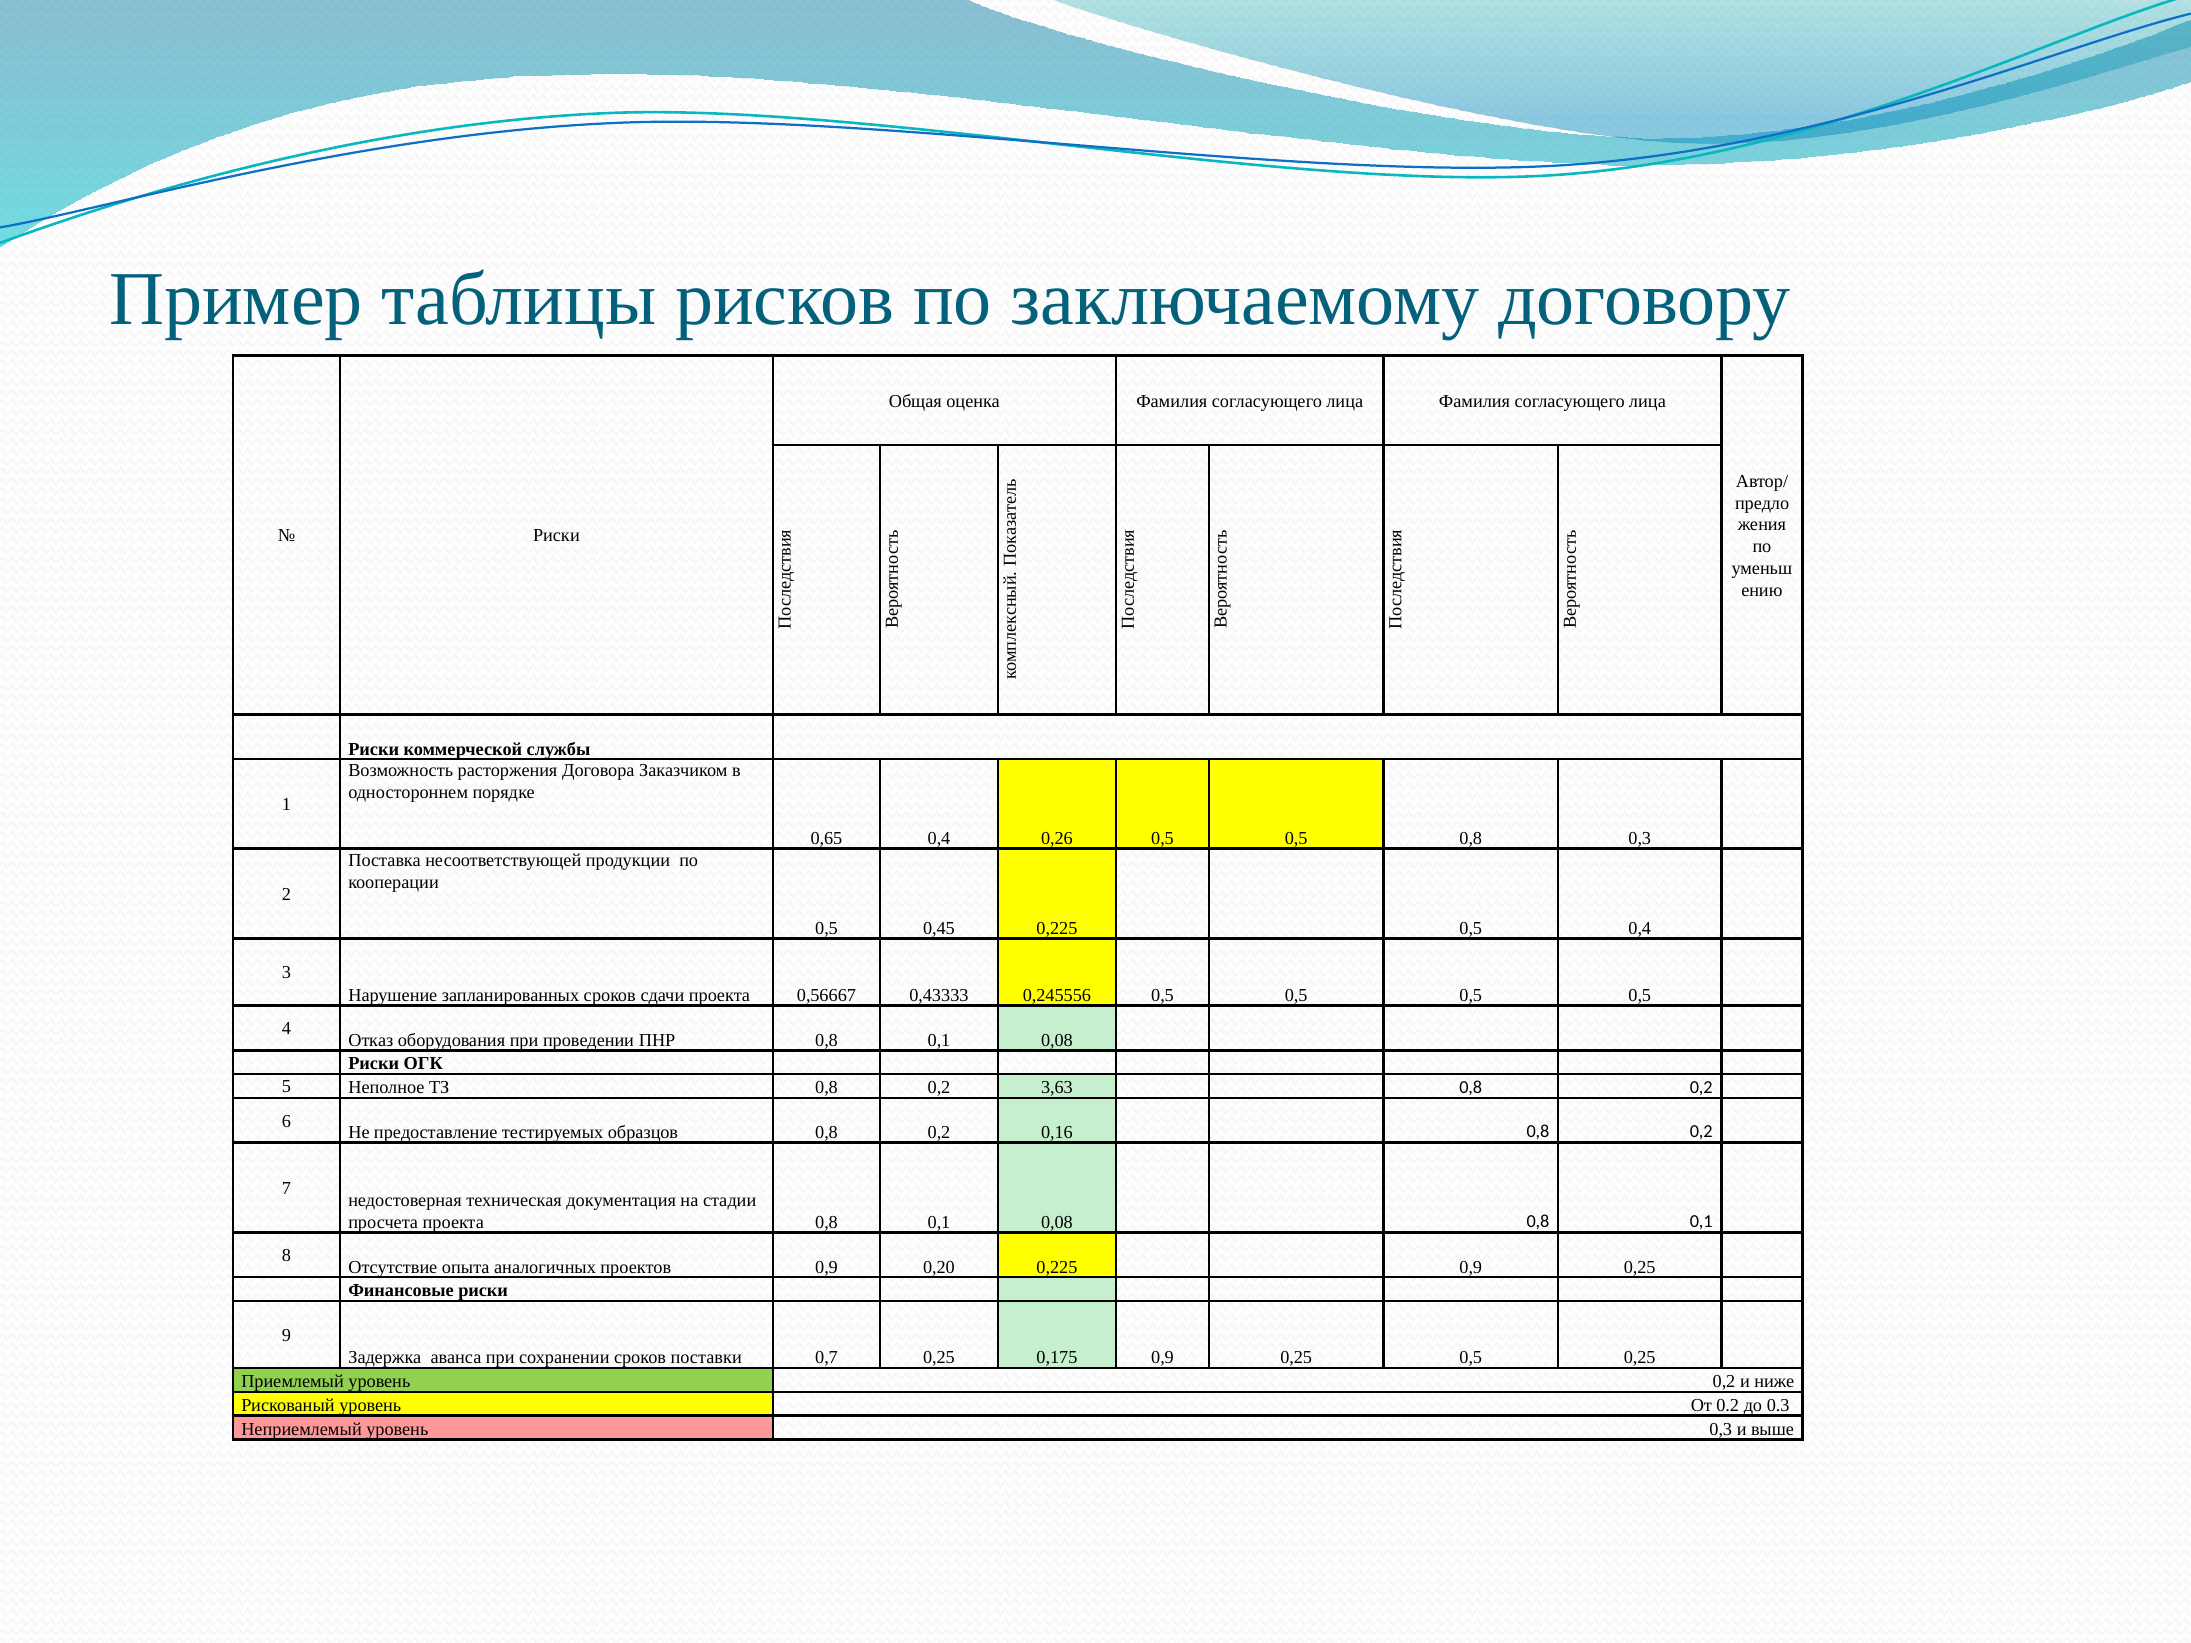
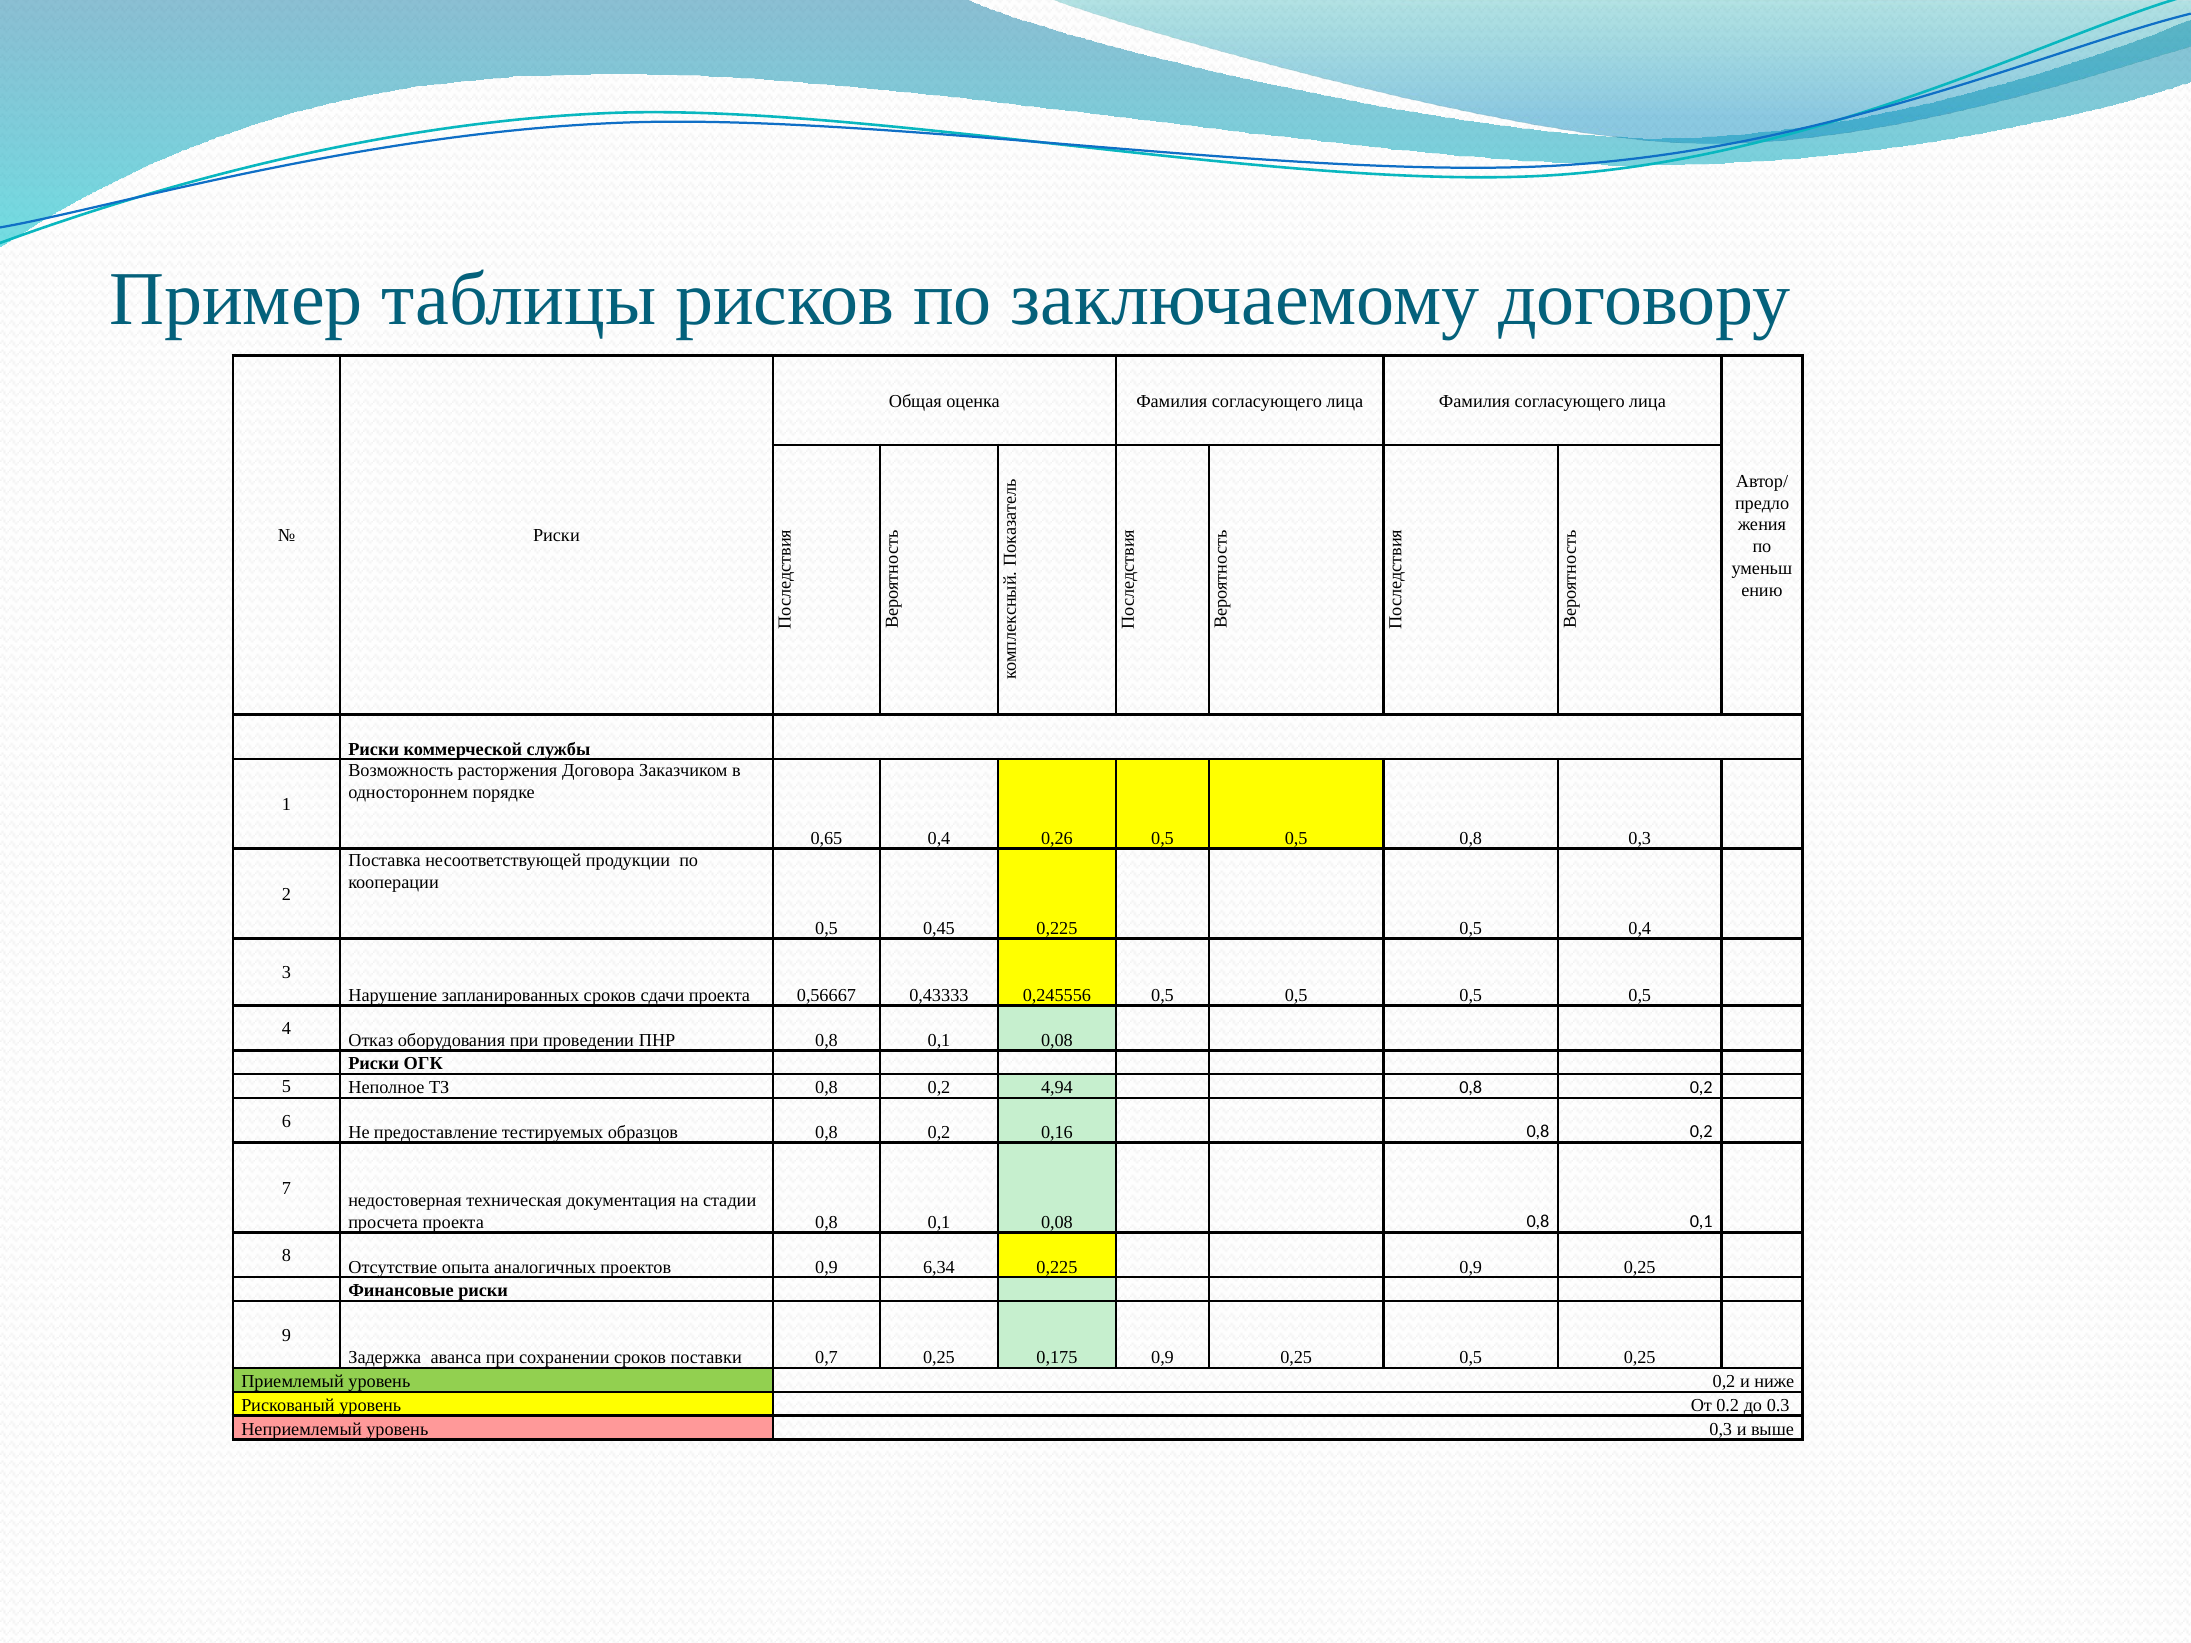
3,63: 3,63 -> 4,94 (1057, 1088)
0,20: 0,20 -> 6,34 (939, 1267)
